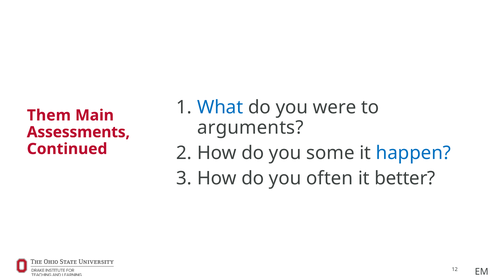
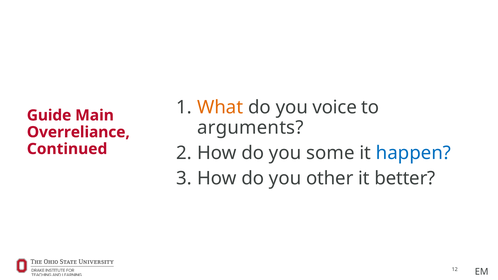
What colour: blue -> orange (220, 107)
were: were -> voice (335, 107)
Them: Them -> Guide (49, 115)
Assessments: Assessments -> Overreliance (78, 132)
often: often -> other (330, 178)
